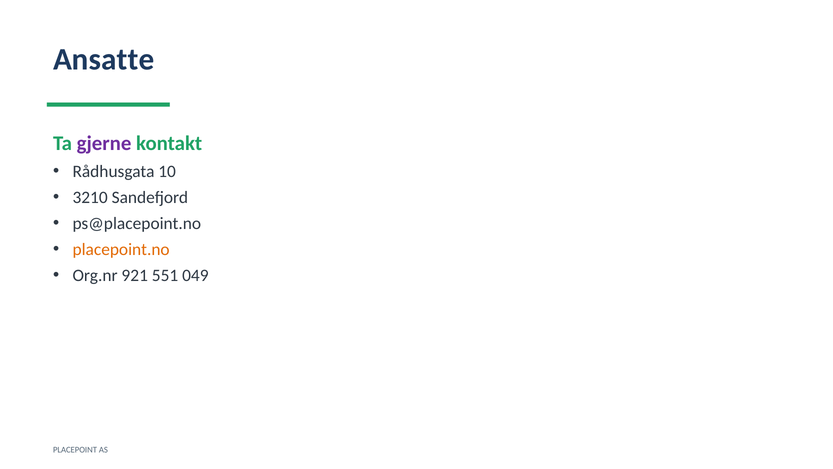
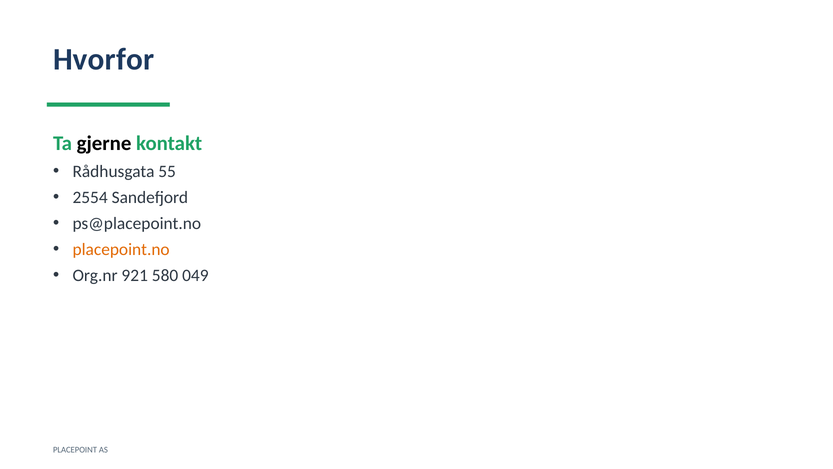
Ansatte: Ansatte -> Hvorfor (104, 59)
gjerne colour: purple -> black (104, 143)
10: 10 -> 55 (167, 171)
3210: 3210 -> 2554 (90, 197)
551: 551 -> 580 (165, 275)
